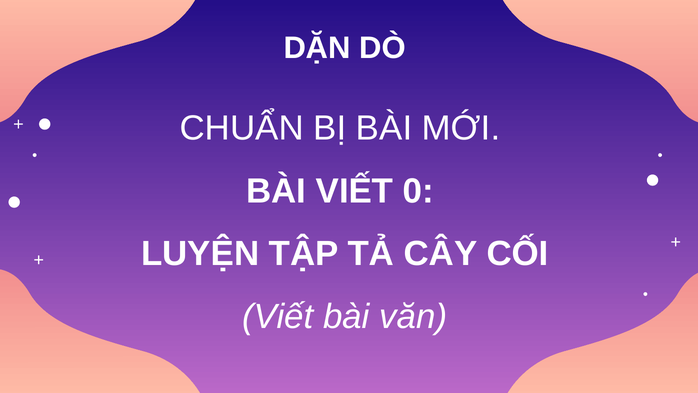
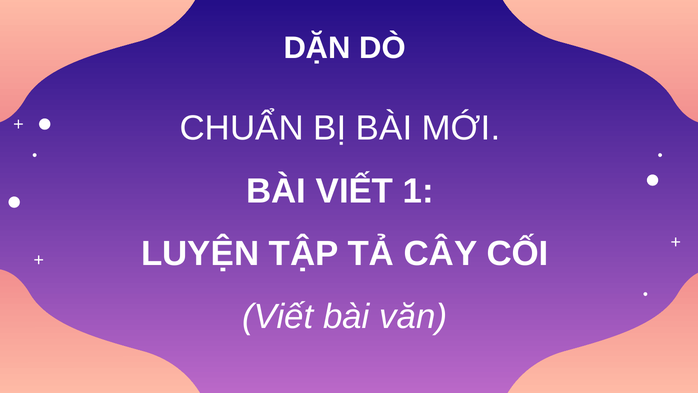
0: 0 -> 1 (418, 191)
